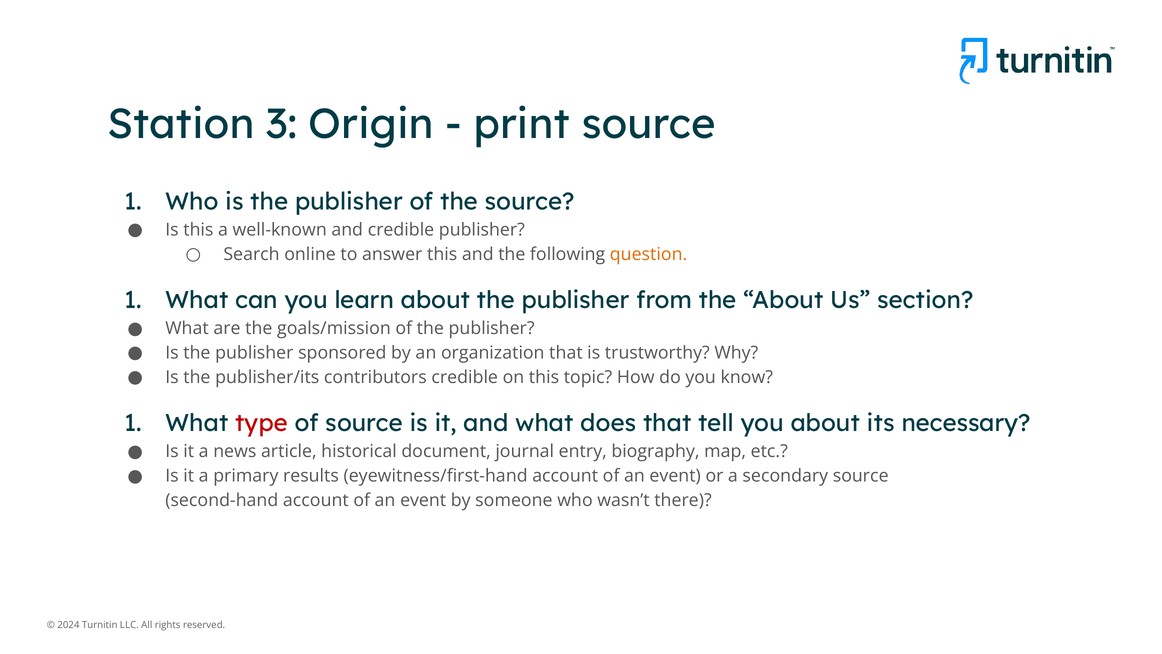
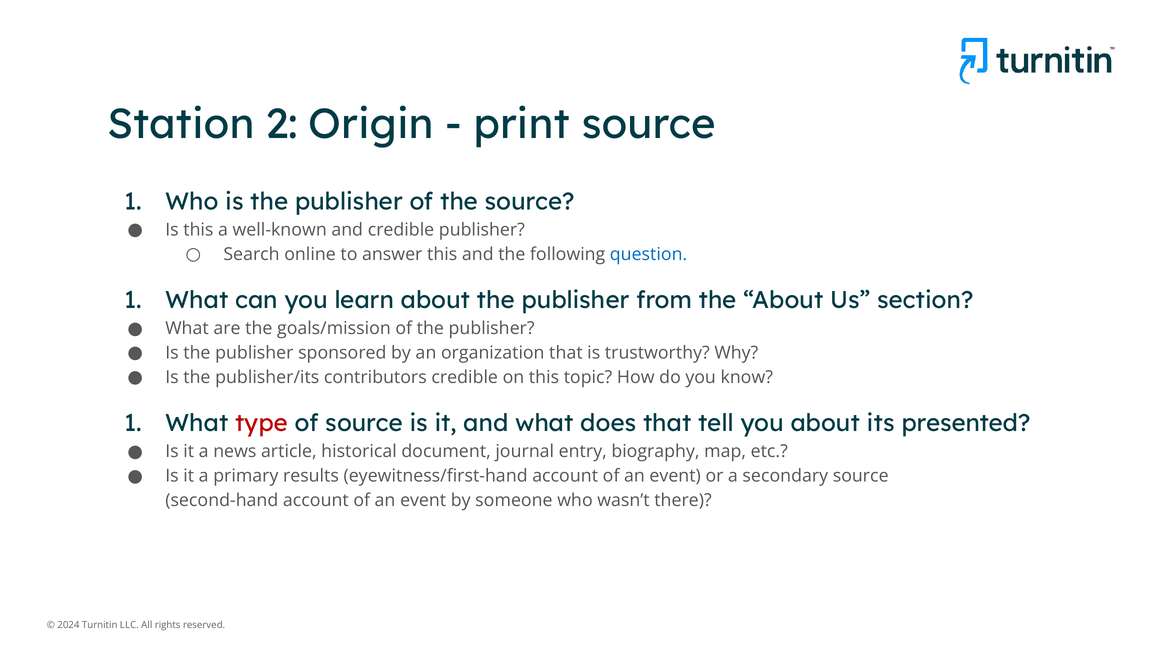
3: 3 -> 2 (282, 124)
question colour: orange -> blue (649, 254)
necessary: necessary -> presented (966, 423)
